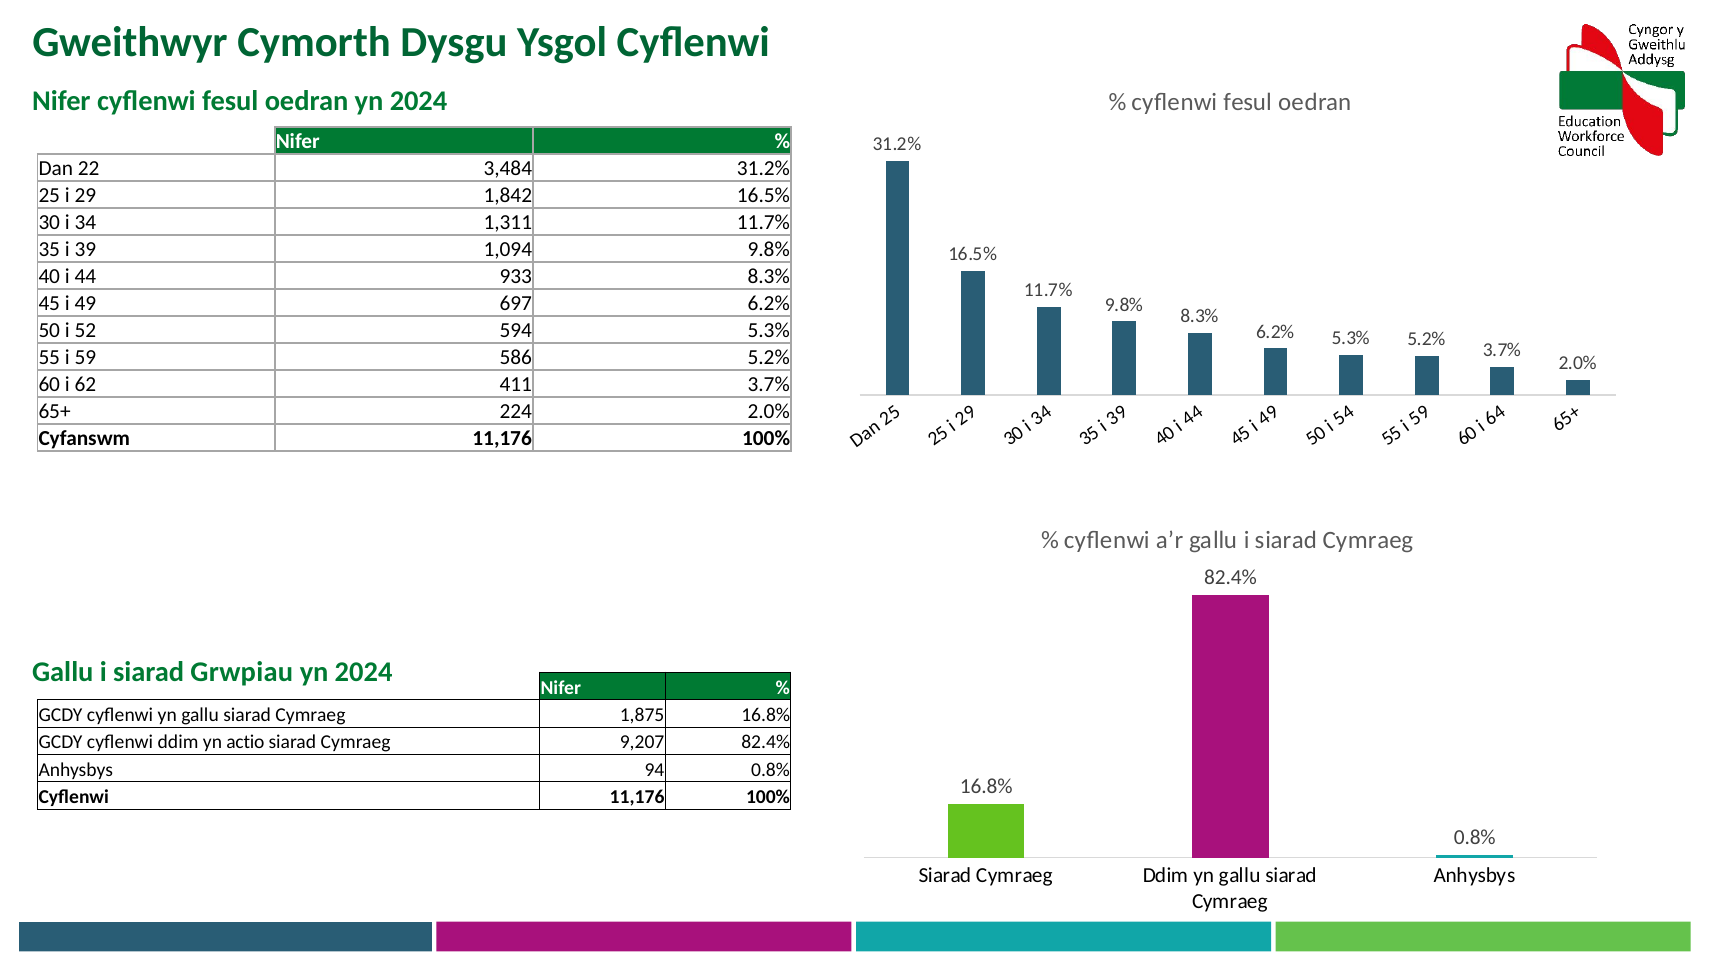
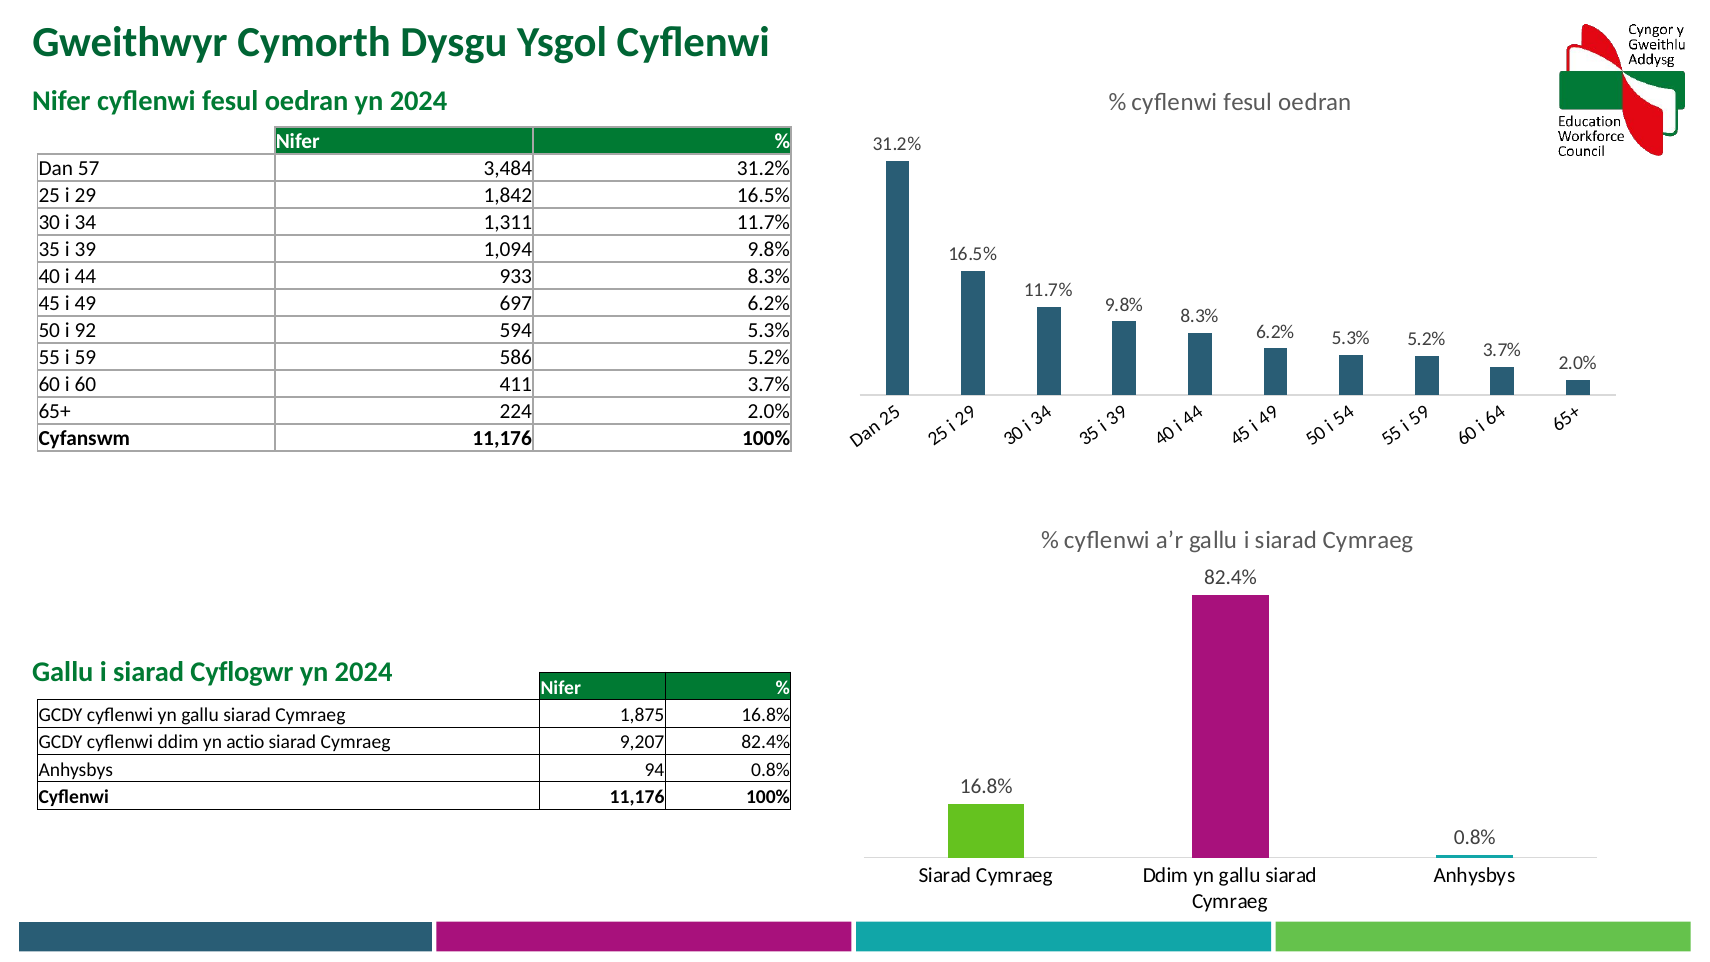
22: 22 -> 57 (89, 168)
52: 52 -> 92 (85, 330)
i 62: 62 -> 60 (85, 384)
Grwpiau: Grwpiau -> Cyflogwr (242, 672)
